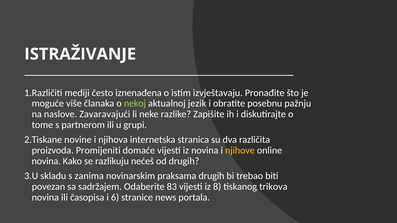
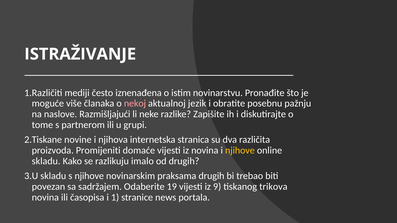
izvještavaju: izvještavaju -> novinarstvu (218, 93)
nekoj colour: light green -> pink (135, 104)
Zavaravajući: Zavaravajući -> Razmišljajući (105, 114)
novina: novina -> skladu (46, 161)
nećeš: nećeš -> imalo (142, 161)
s zanima: zanima -> njihove (89, 176)
83: 83 -> 19 (172, 187)
8: 8 -> 9 (217, 187)
6: 6 -> 1 (115, 198)
